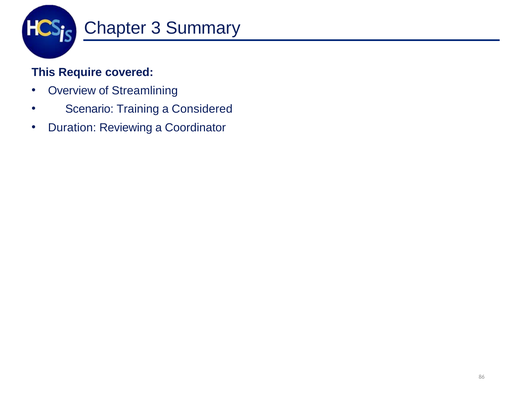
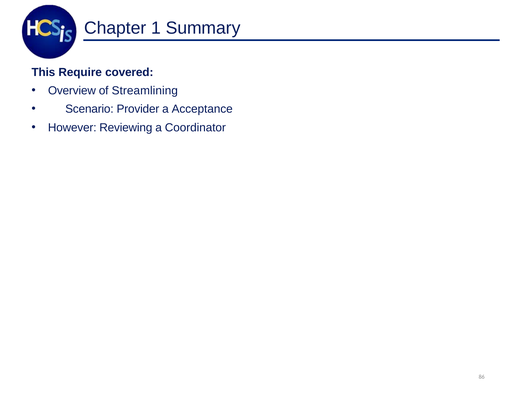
3: 3 -> 1 (156, 28)
Training: Training -> Provider (138, 109)
Considered: Considered -> Acceptance (202, 109)
Duration: Duration -> However (72, 127)
